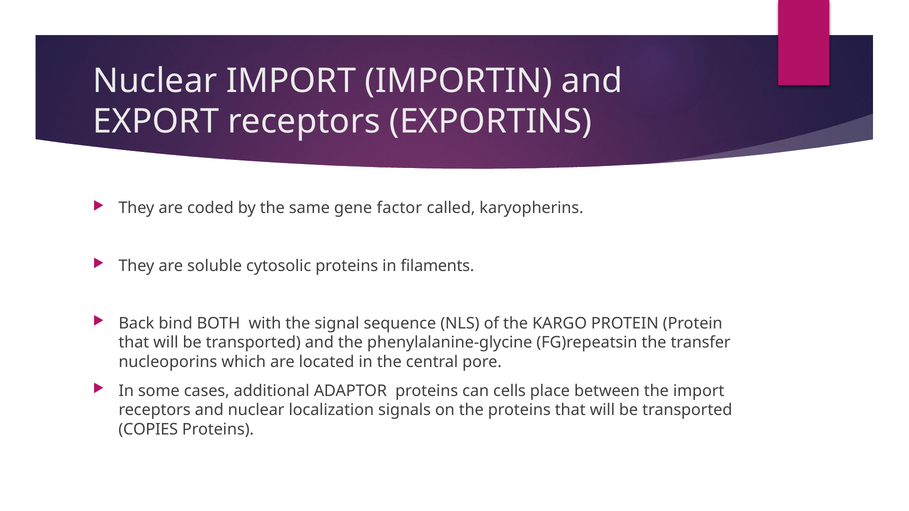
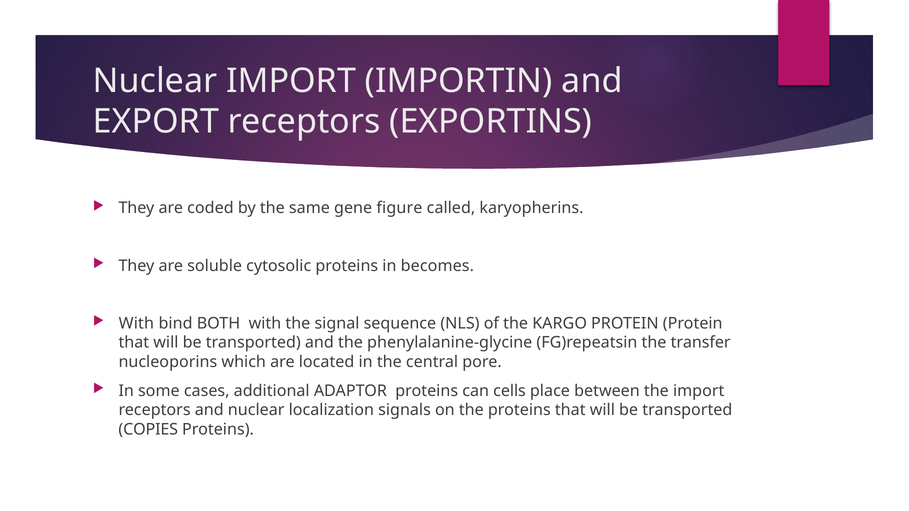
factor: factor -> figure (399, 208)
filaments: filaments -> becomes (437, 266)
Back: Back -> With (136, 324)
